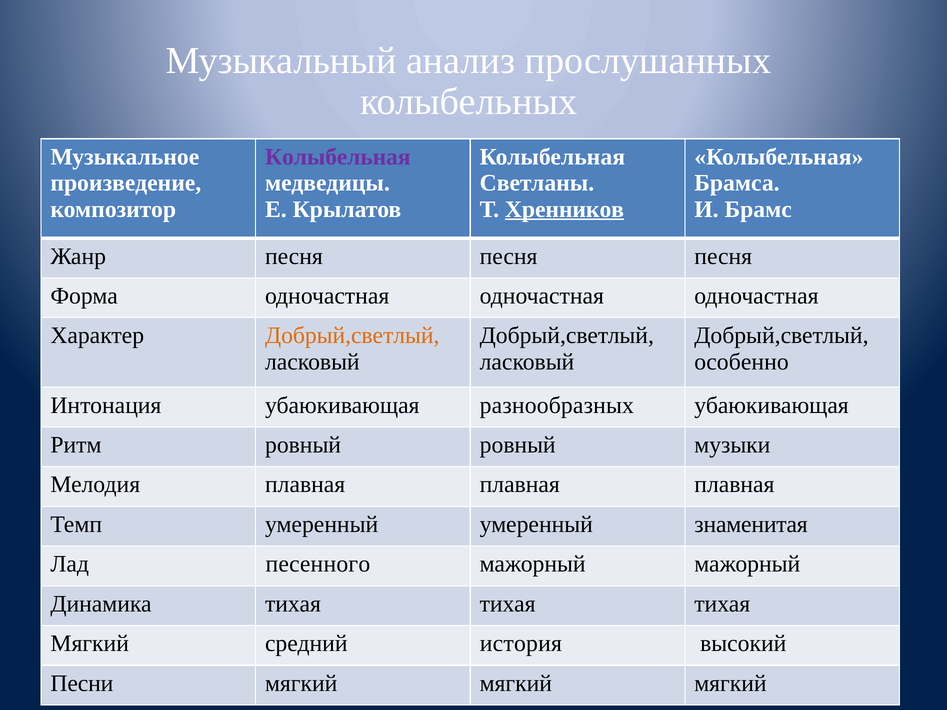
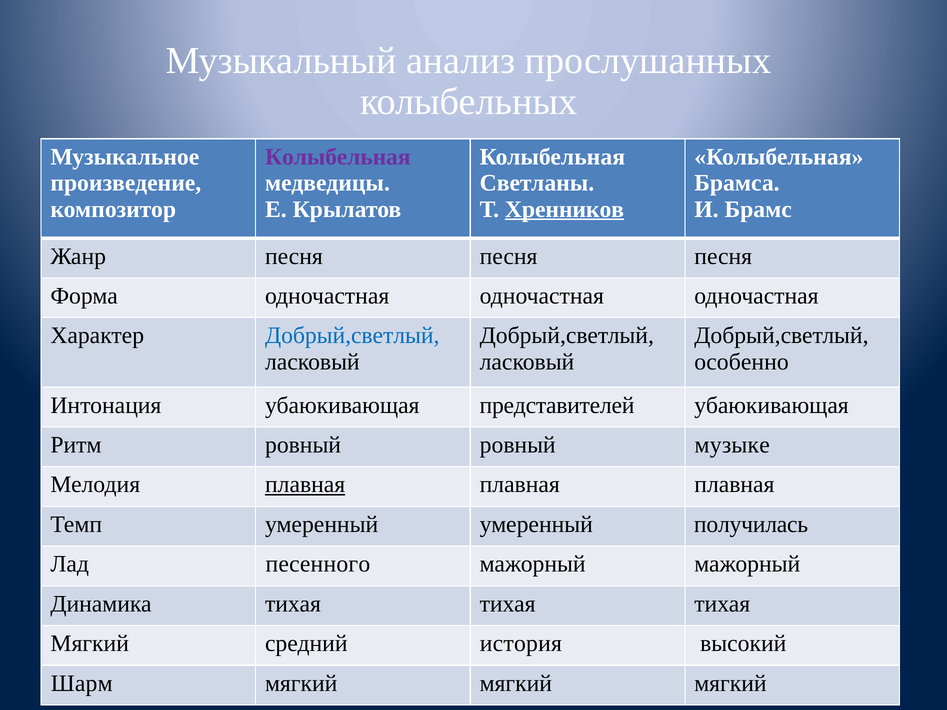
Добрый,светлый colour: orange -> blue (352, 336)
разнообразных: разнообразных -> представителей (557, 405)
музыки: музыки -> музыке (732, 445)
плавная underline: none -> present (305, 485)
знаменитая: знаменитая -> получилась (751, 525)
Песни: Песни -> Шарм (82, 684)
